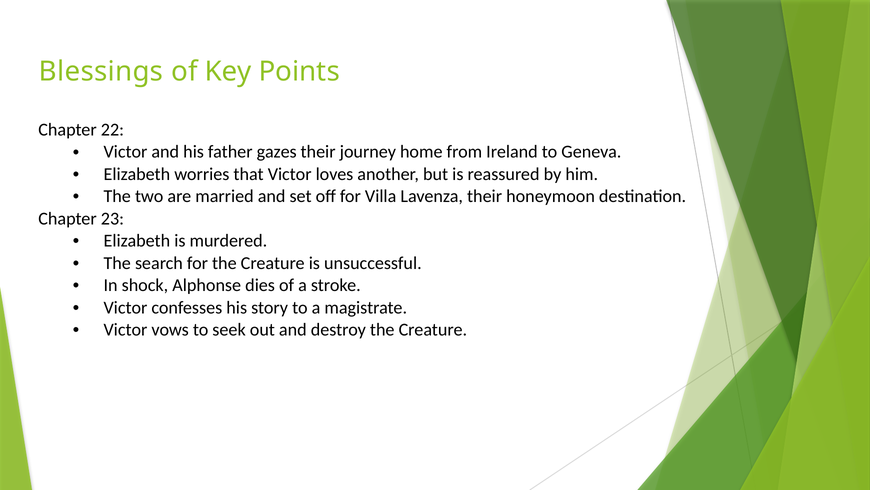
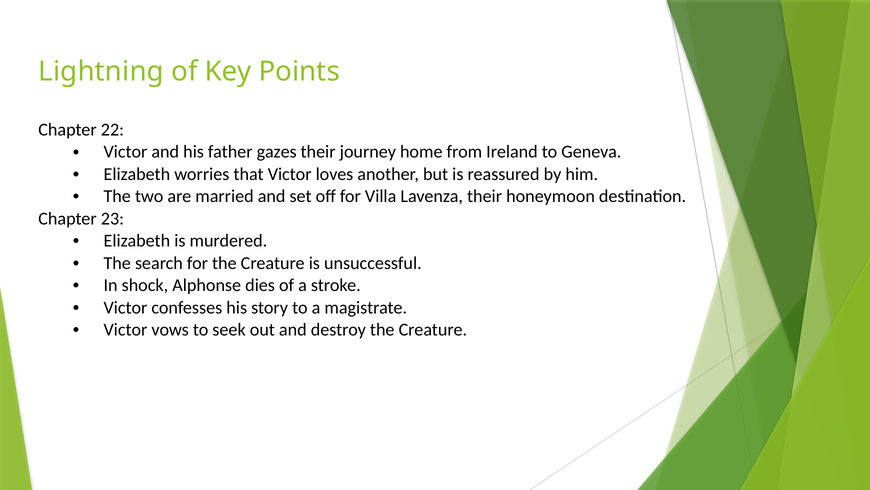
Blessings: Blessings -> Lightning (101, 72)
